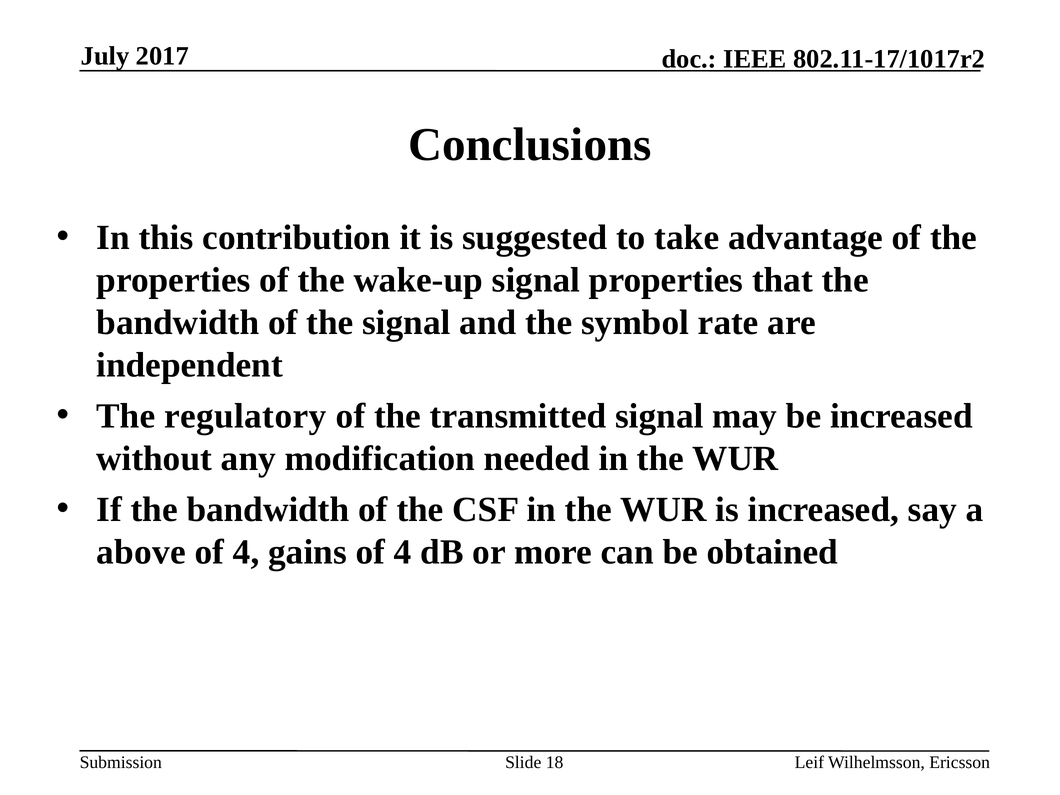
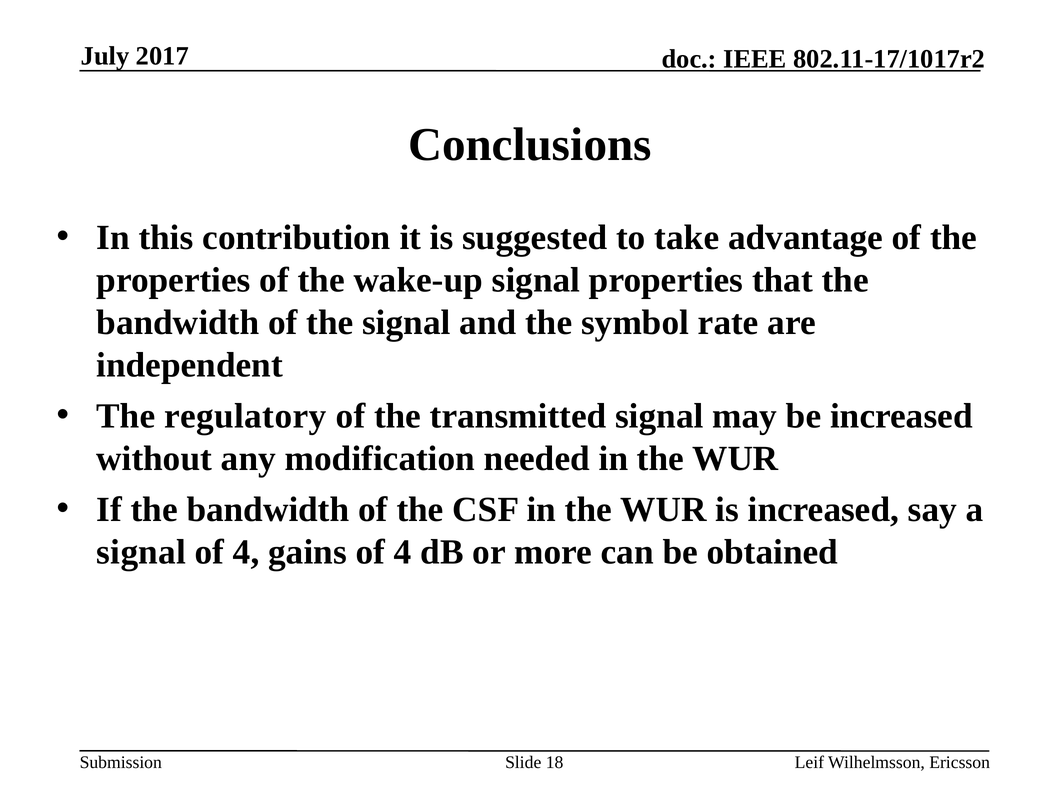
above: above -> signal (141, 552)
